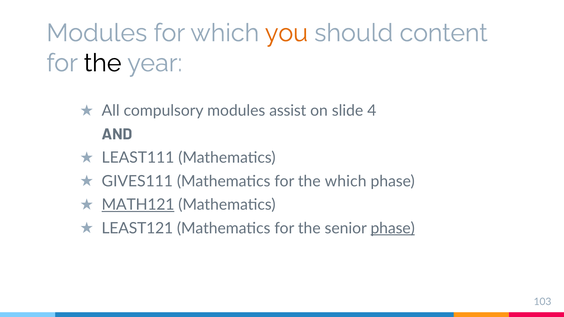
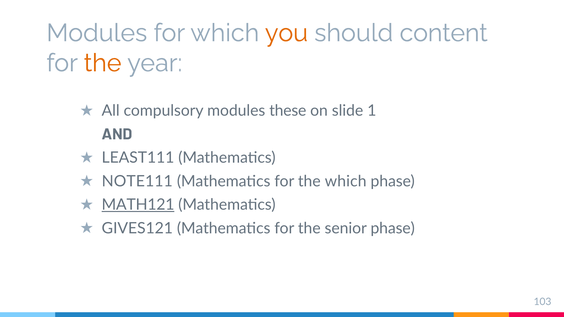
the colour: black -> orange (103, 63)
assist: assist -> these (288, 111)
4: 4 -> 1 (372, 111)
GIVES111: GIVES111 -> NOTE111 (137, 181)
LEAST121: LEAST121 -> GIVES121 (137, 228)
phase underline: present -> none (393, 228)
